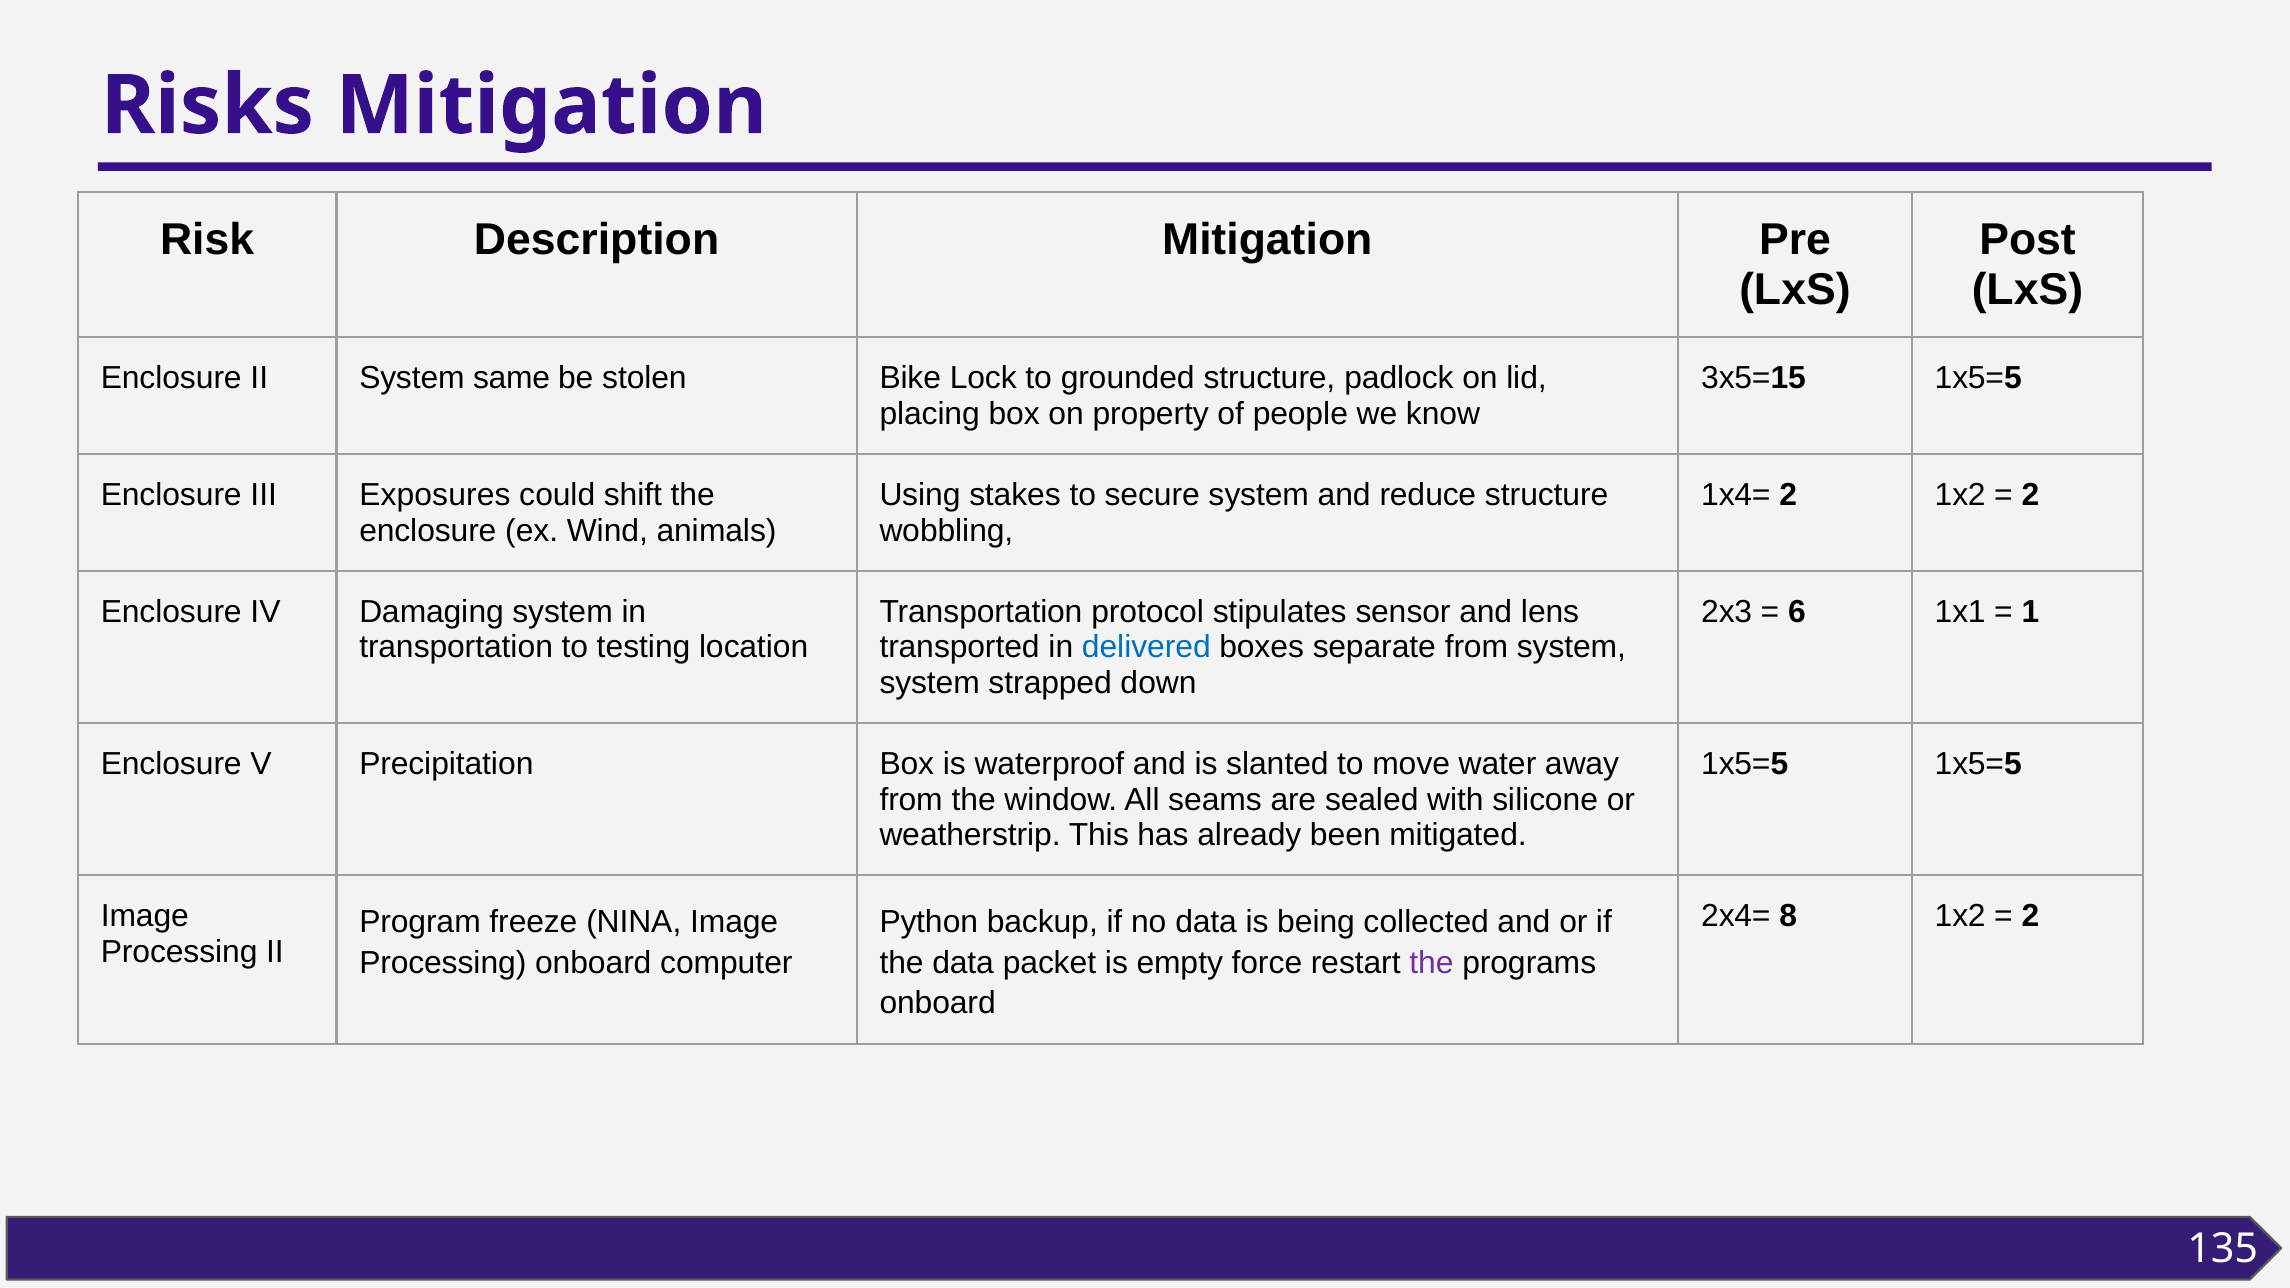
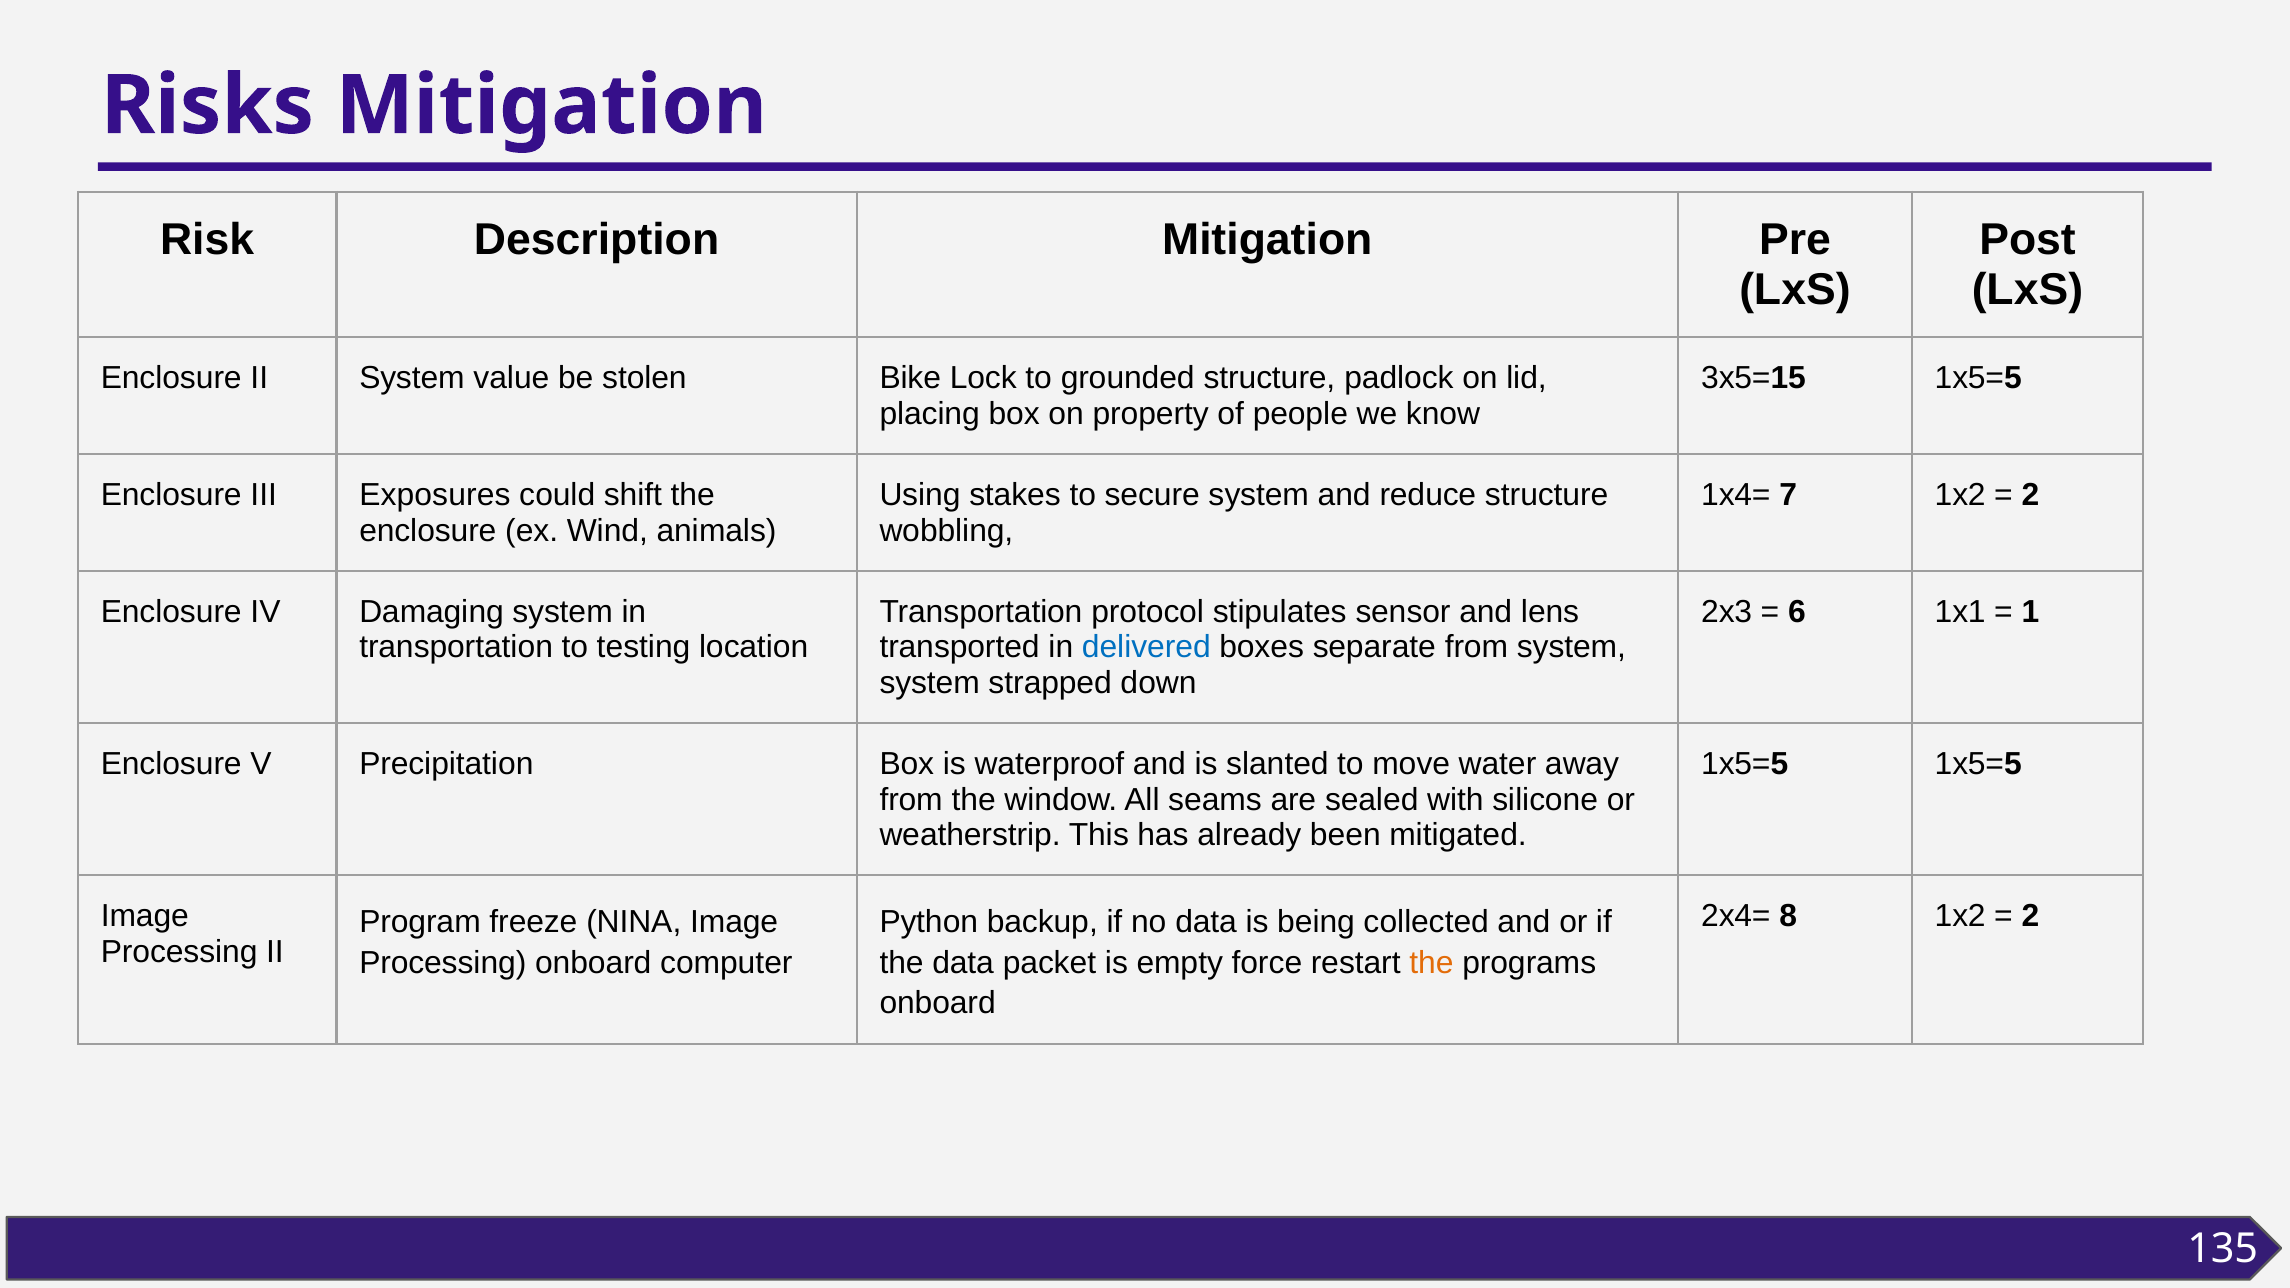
same: same -> value (511, 378)
1x4= 2: 2 -> 7 (1788, 495)
the colour: purple -> orange (1431, 963)
